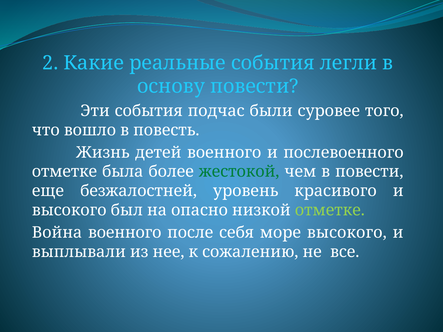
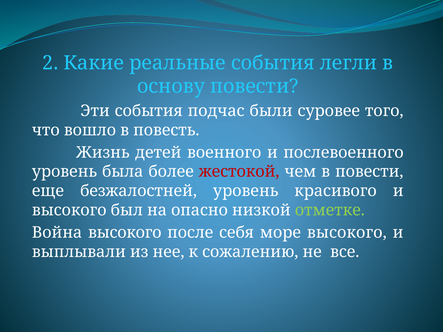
отметке: отметке -> уровень (64, 172)
жестокой colour: green -> red (239, 172)
Война военного: военного -> высокого (125, 233)
